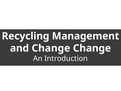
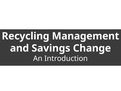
and Change: Change -> Savings (51, 48)
